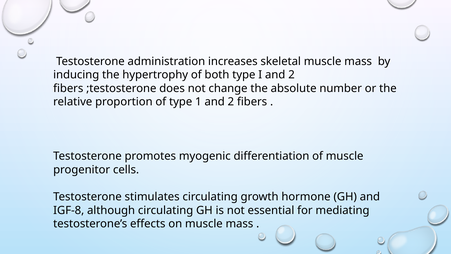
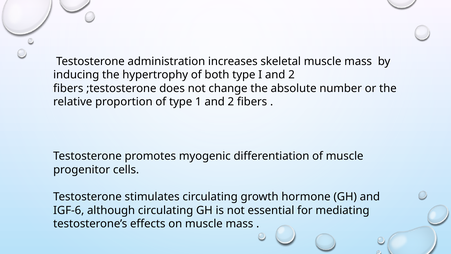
IGF-8: IGF-8 -> IGF-6 (69, 210)
